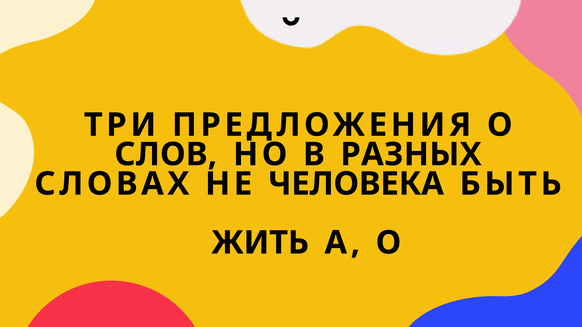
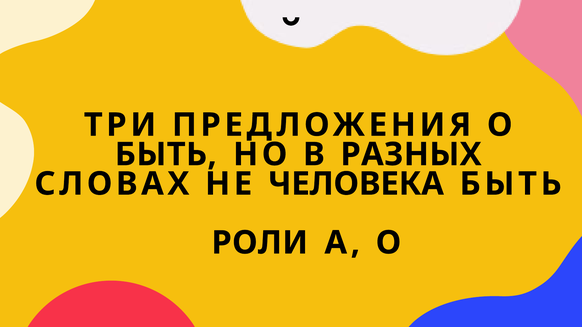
СЛОВ: СЛОВ -> БЫТЬ (166, 155)
ЖИТЬ: ЖИТЬ -> РОЛИ (260, 243)
